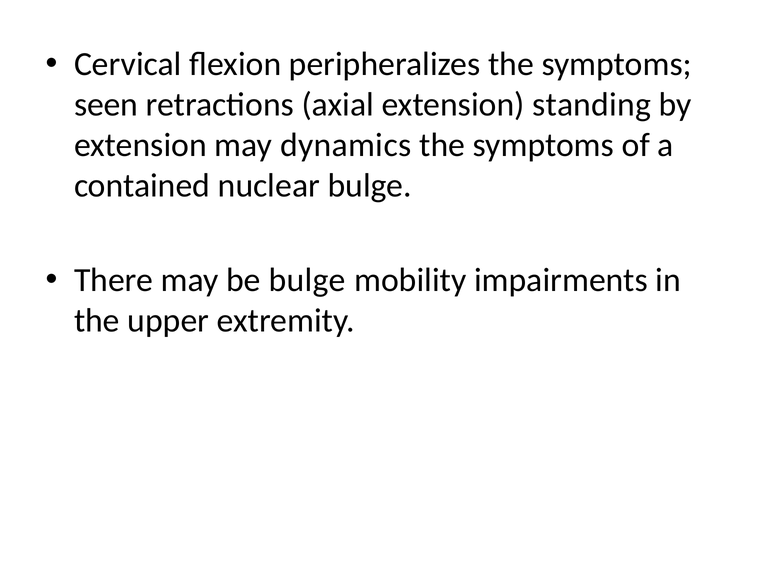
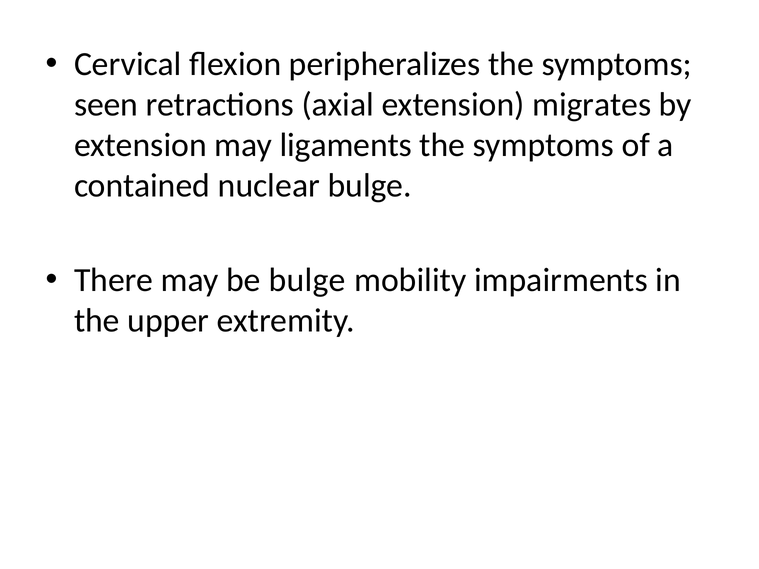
standing: standing -> migrates (592, 105)
dynamics: dynamics -> ligaments (346, 145)
